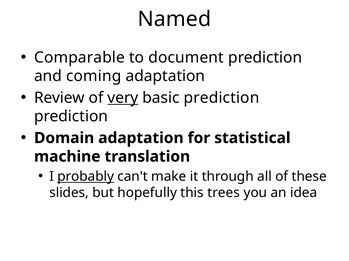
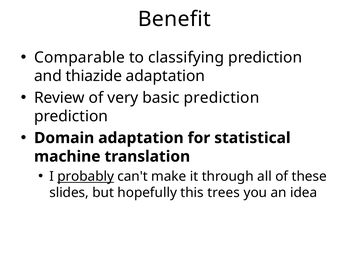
Named: Named -> Benefit (174, 19)
document: document -> classifying (186, 58)
coming: coming -> thiazide (94, 76)
very underline: present -> none (123, 98)
